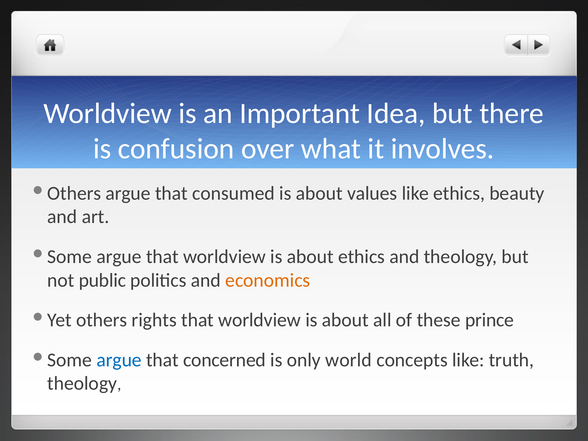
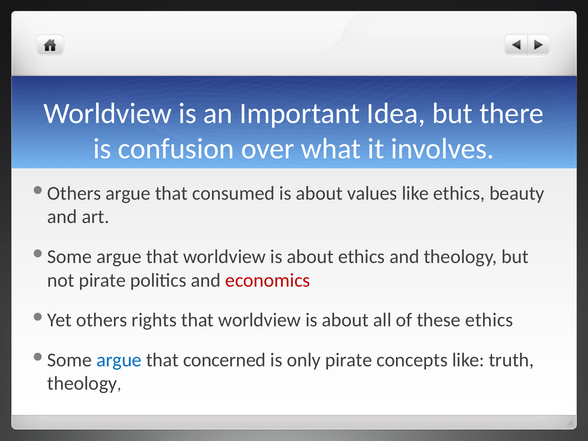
not public: public -> pirate (102, 280)
economics colour: orange -> red (268, 280)
these prince: prince -> ethics (489, 320)
only world: world -> pirate (349, 360)
